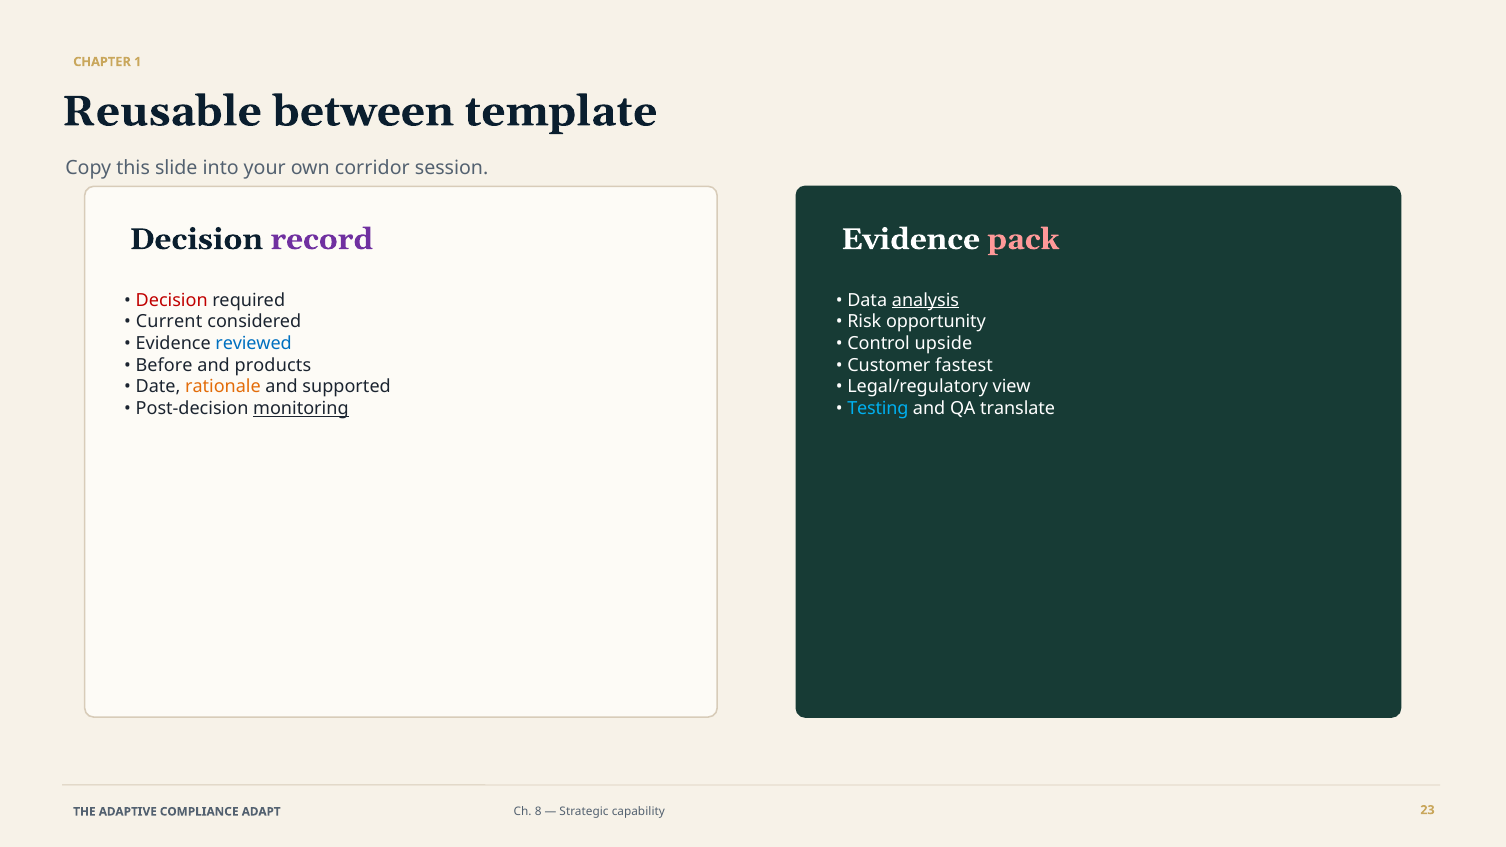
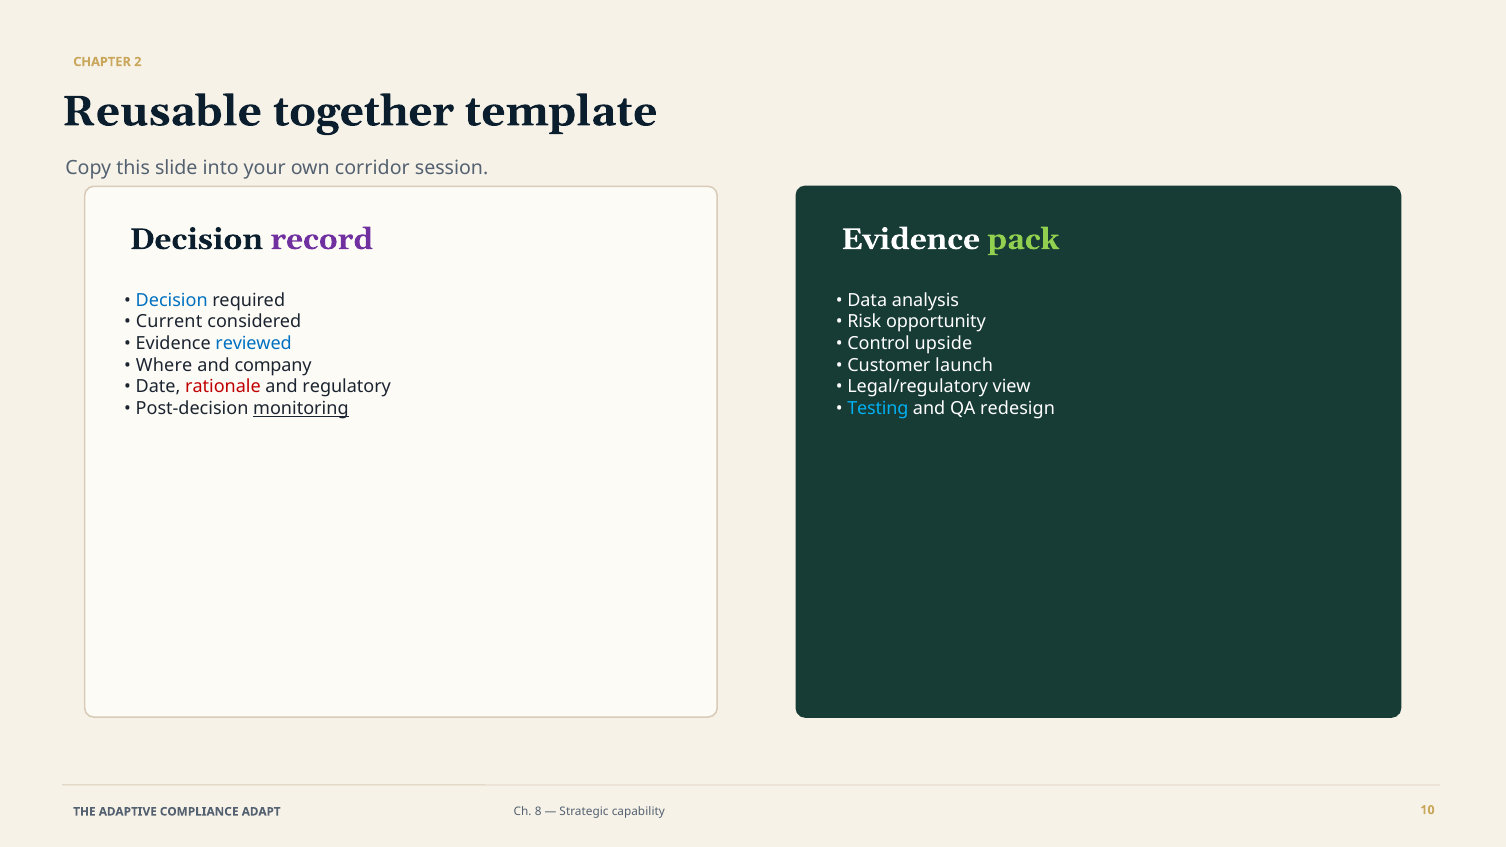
1: 1 -> 2 (138, 62)
between: between -> together (363, 111)
pack colour: pink -> light green (1024, 239)
Decision colour: red -> blue (172, 300)
analysis underline: present -> none (925, 300)
Before: Before -> Where (164, 365)
products: products -> company (273, 365)
fastest: fastest -> launch (964, 365)
rationale colour: orange -> red (223, 387)
supported: supported -> regulatory (347, 387)
translate: translate -> redesign (1018, 408)
23: 23 -> 10 (1427, 810)
